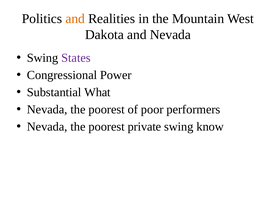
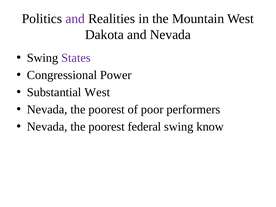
and colour: orange -> purple (75, 19)
Substantial What: What -> West (97, 92)
private: private -> federal (144, 127)
